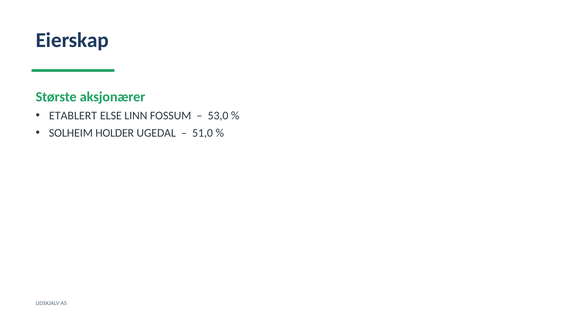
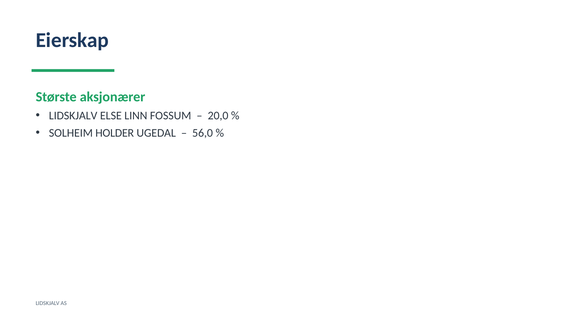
ETABLERT: ETABLERT -> LIDSKJALV (73, 115)
53,0: 53,0 -> 20,0 (218, 115)
51,0: 51,0 -> 56,0 (203, 133)
